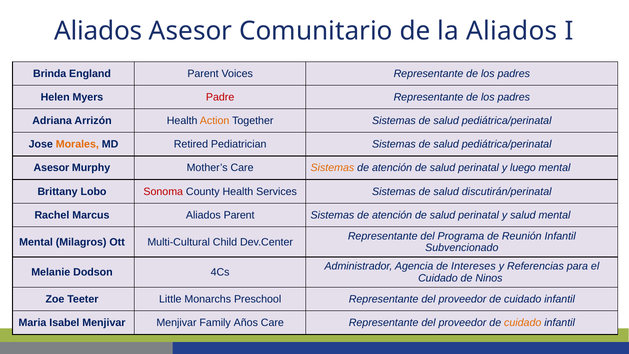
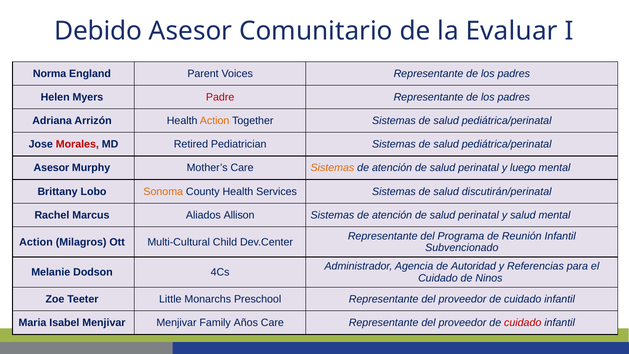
Aliados: Aliados -> Debido (98, 31)
la Aliados: Aliados -> Evaluar (512, 31)
Brinda: Brinda -> Norma (50, 74)
Morales colour: orange -> red (77, 144)
Sonoma colour: red -> orange (163, 191)
Aliados Parent: Parent -> Allison (239, 215)
Mental: Mental -> Action (36, 242)
Intereses: Intereses -> Autoridad (473, 266)
cuidado colour: orange -> red (523, 323)
